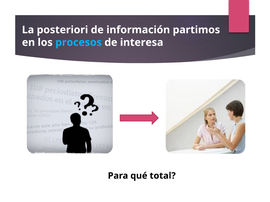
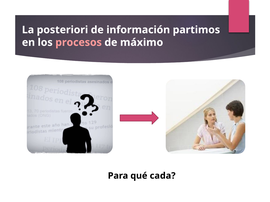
procesos colour: light blue -> pink (79, 43)
interesa: interesa -> máximo (142, 43)
total: total -> cada (163, 176)
